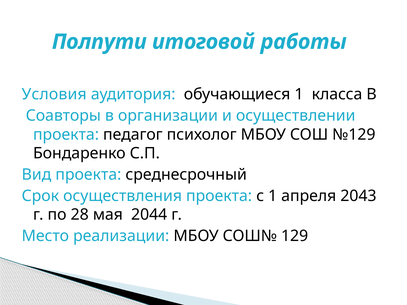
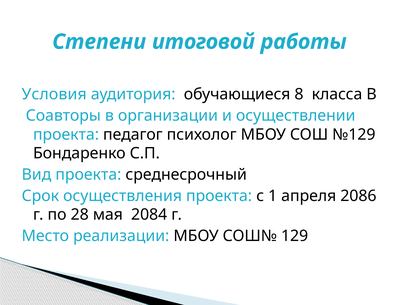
Полпути: Полпути -> Степени (99, 42)
обучающиеся 1: 1 -> 8 (299, 94)
2043: 2043 -> 2086 (358, 196)
2044: 2044 -> 2084 (149, 215)
